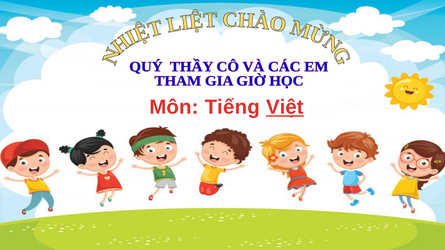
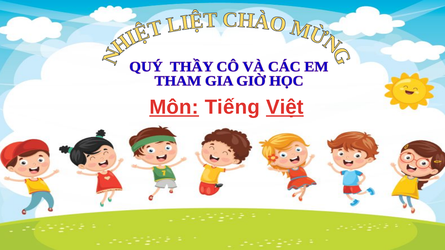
Môn underline: none -> present (174, 107)
